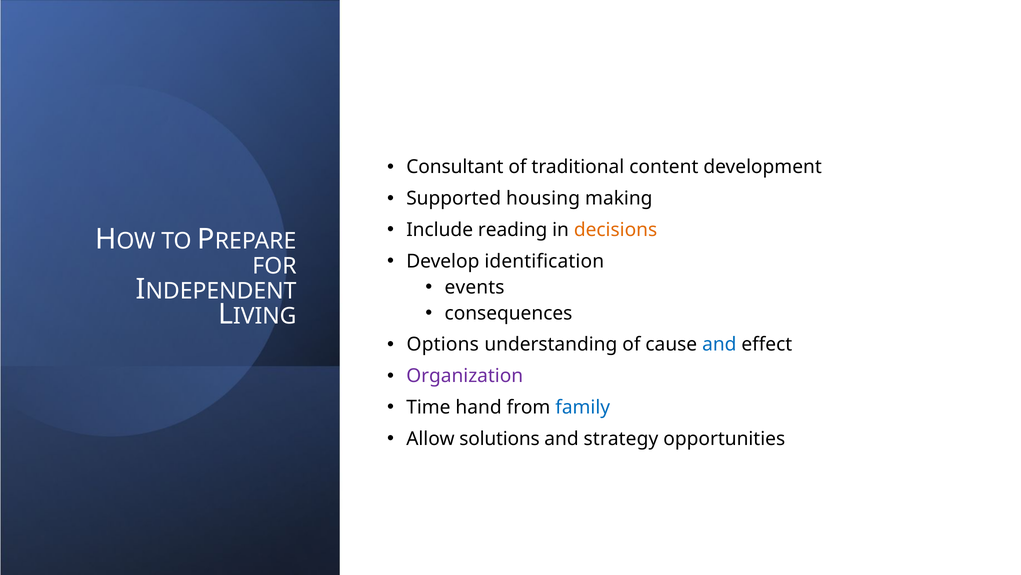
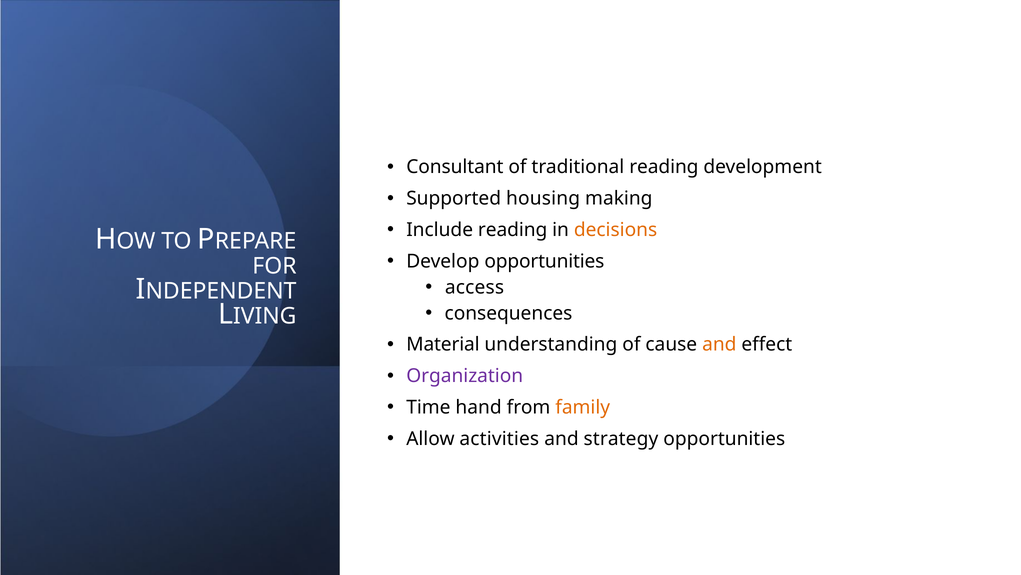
traditional content: content -> reading (664, 167)
Develop identification: identification -> opportunities (544, 261)
events: events -> access (475, 287)
Options: Options -> Material (443, 344)
and colour: blue -> orange (719, 344)
family colour: blue -> orange (583, 407)
solutions: solutions -> activities (499, 438)
